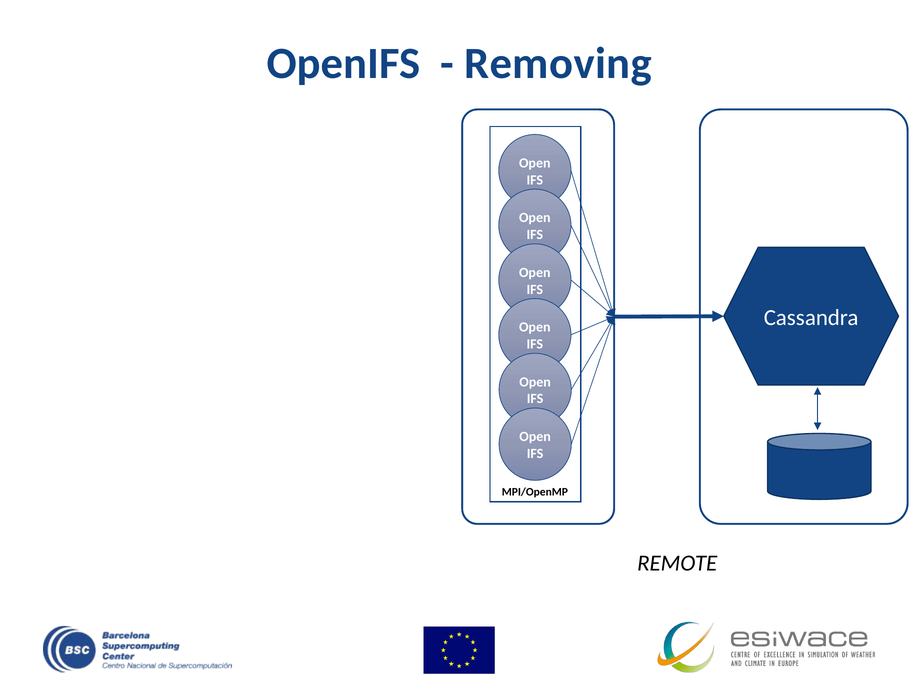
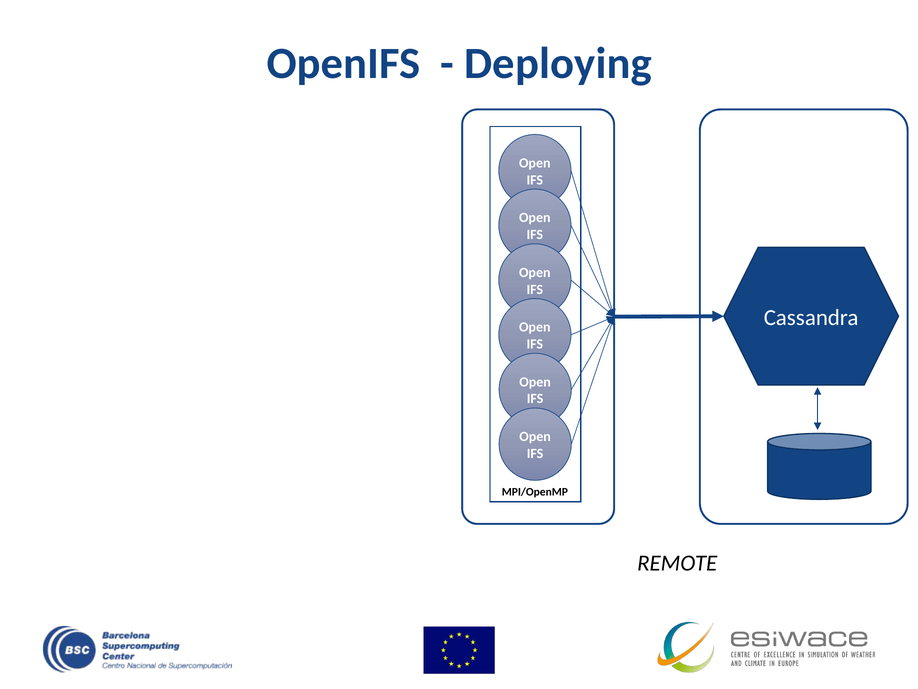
Removing: Removing -> Deploying (558, 64)
